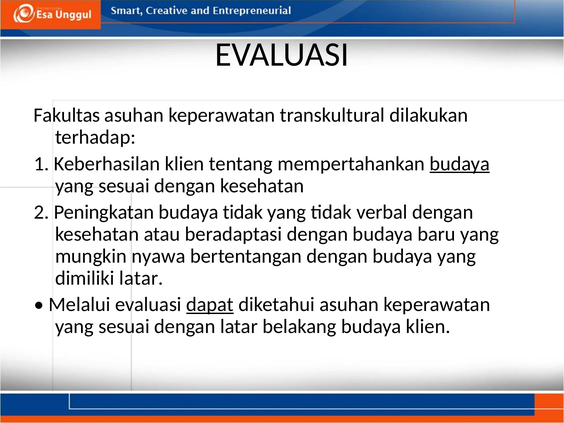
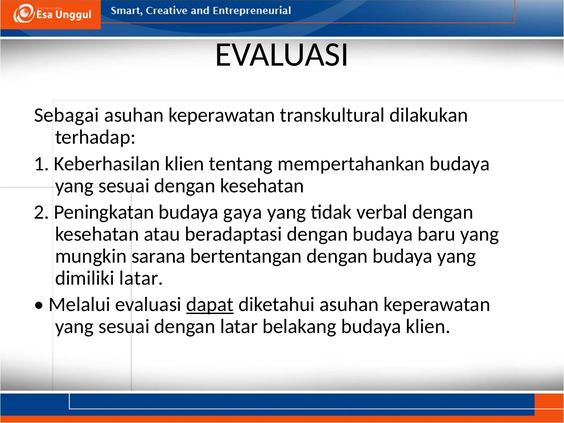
Fakultas: Fakultas -> Sebagai (67, 115)
budaya underline: present -> none (460, 164)
budaya tidak: tidak -> gaya (243, 212)
nyawa: nyawa -> sarana (159, 256)
